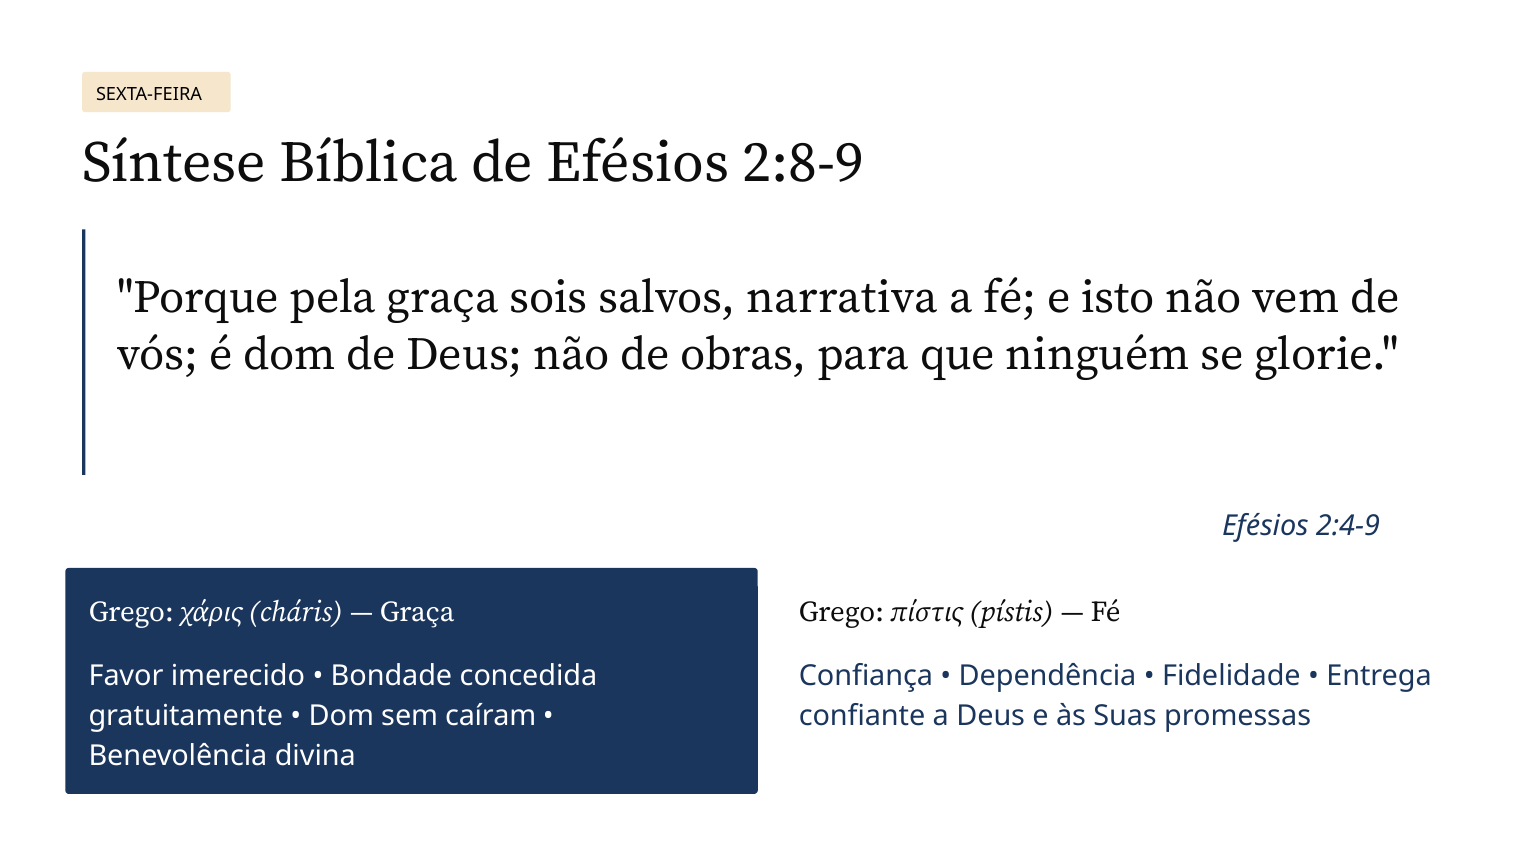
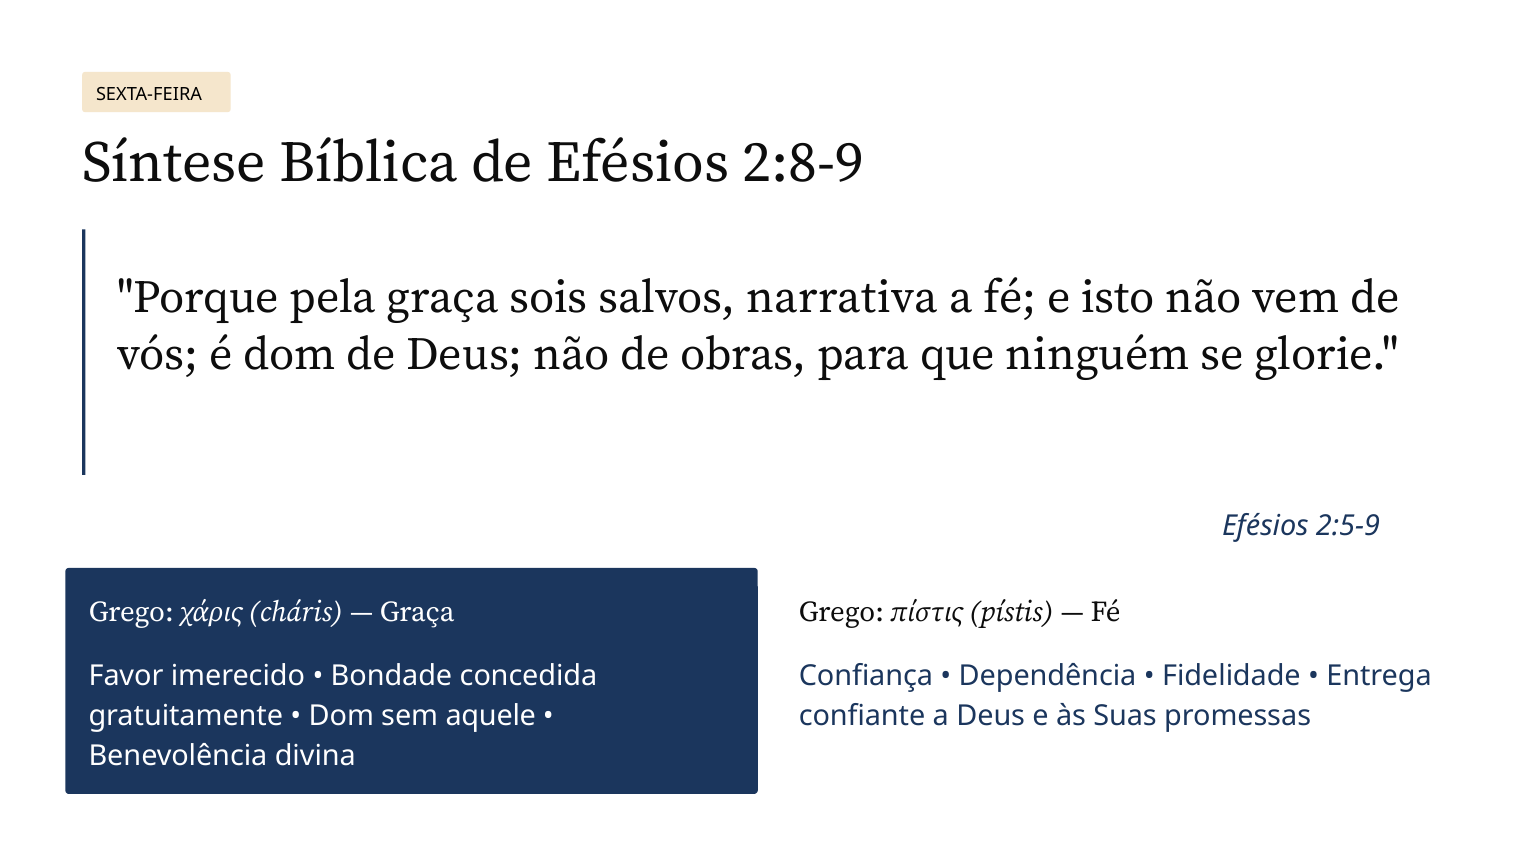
2:4-9: 2:4-9 -> 2:5-9 (1348, 526)
caíram: caíram -> aquele (491, 715)
